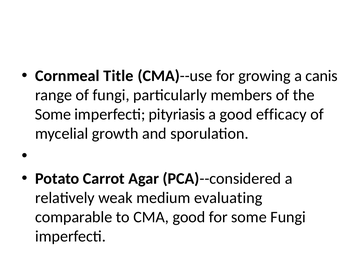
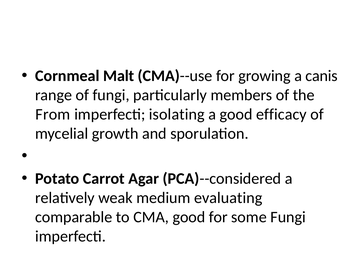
Title: Title -> Malt (119, 76)
Some: Some -> From (53, 114)
pityriasis: pityriasis -> isolating (177, 114)
